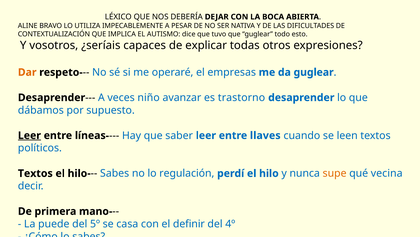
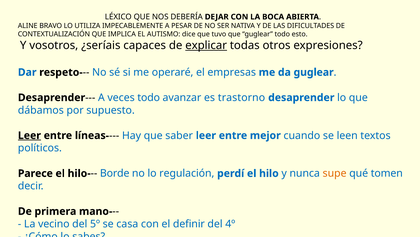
explicar underline: none -> present (206, 45)
Dar colour: orange -> blue (27, 72)
veces niño: niño -> todo (149, 97)
llaves: llaves -> mejor (265, 135)
Textos: Textos -> Parece (35, 173)
Sabes: Sabes -> Borde (115, 173)
vecina: vecina -> tomen (387, 173)
puede: puede -> vecino (54, 223)
